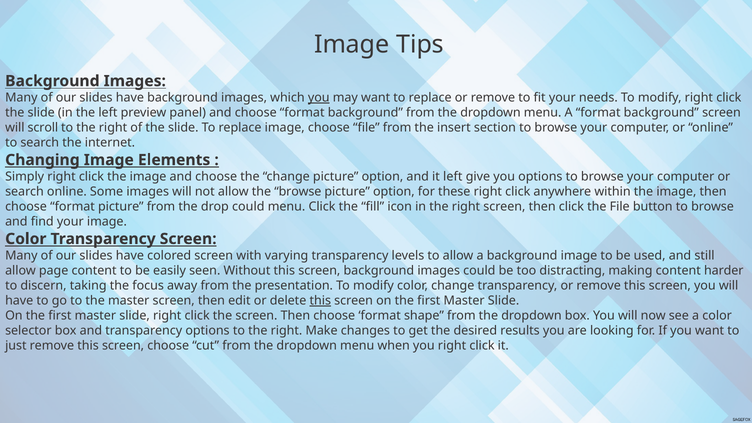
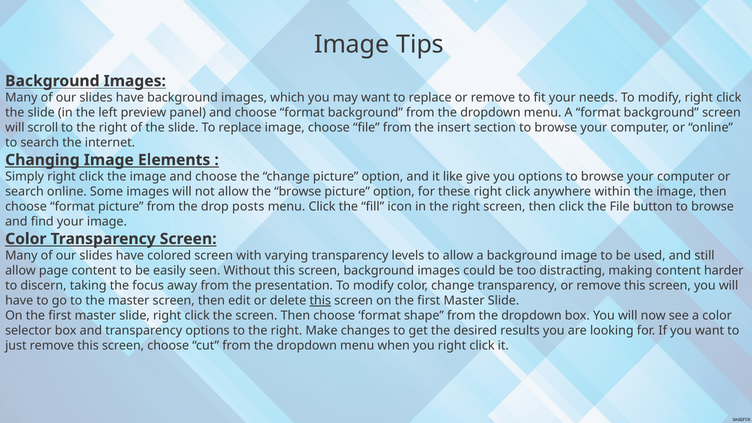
you underline: present -> none (319, 98)
it left: left -> like (453, 177)
drop could: could -> posts (248, 207)
